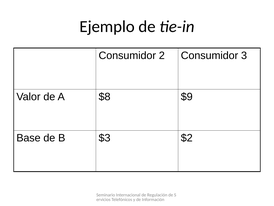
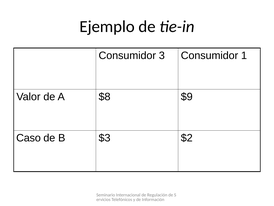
2: 2 -> 3 (162, 55)
3: 3 -> 1 (244, 55)
Base: Base -> Caso (29, 138)
